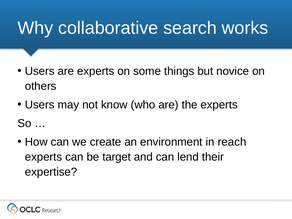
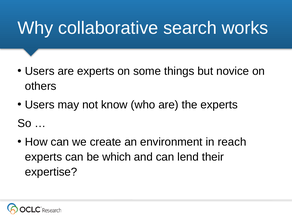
target: target -> which (117, 157)
